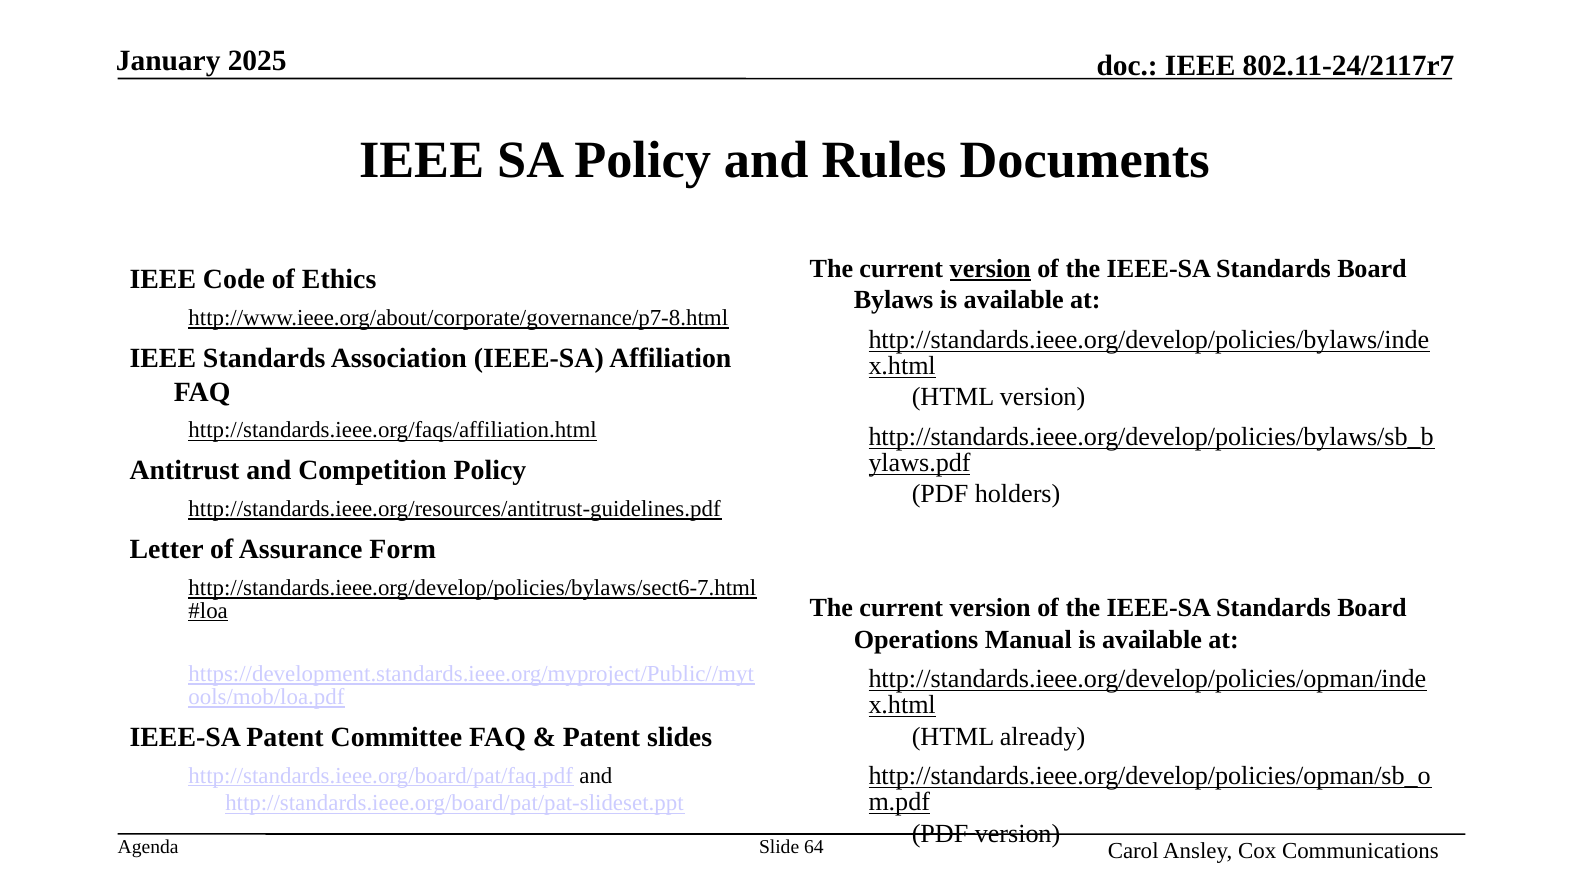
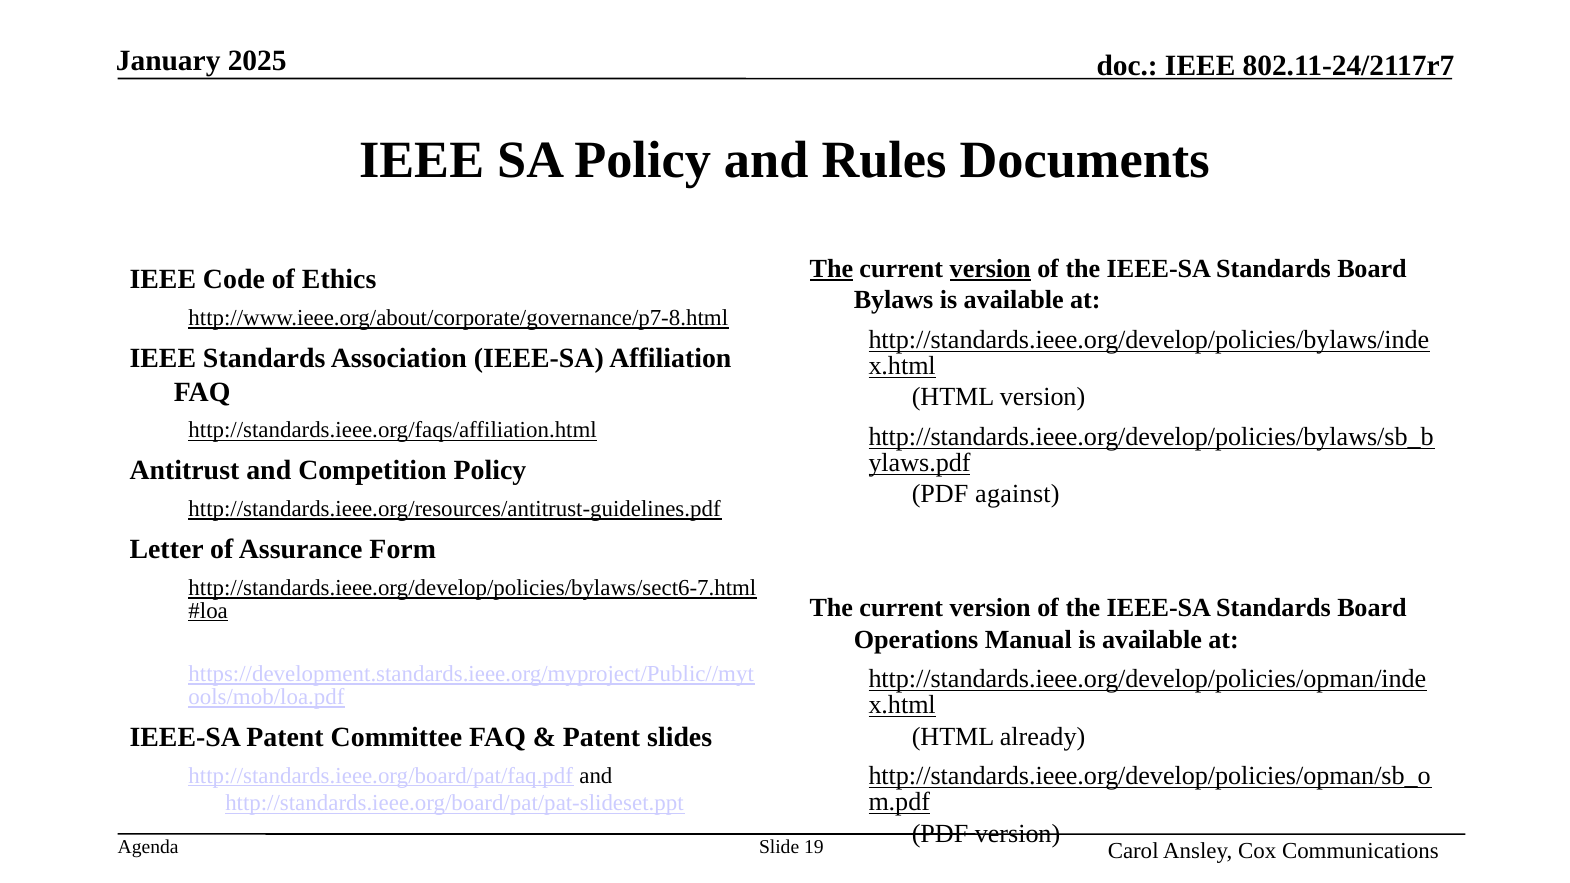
The underline: none -> present (831, 269)
holders: holders -> against (1017, 494)
64: 64 -> 19 (814, 847)
